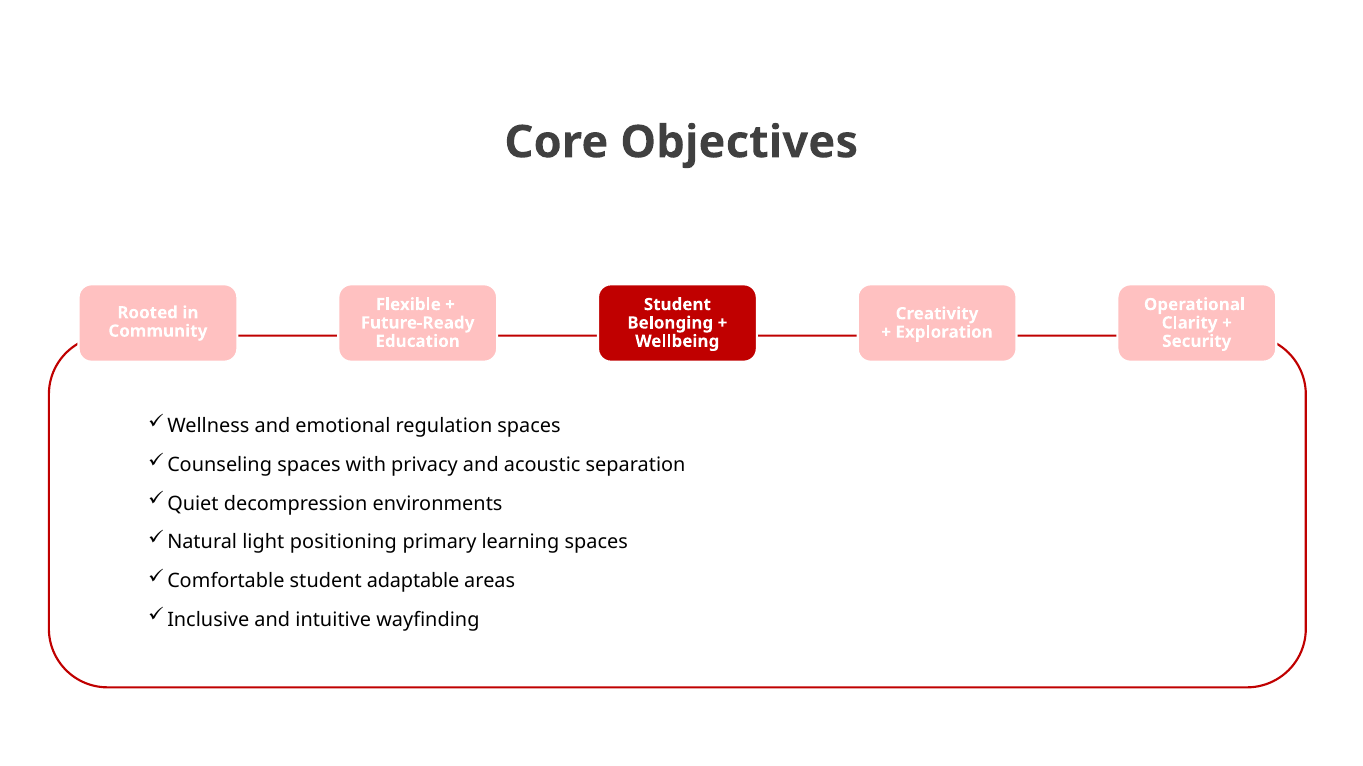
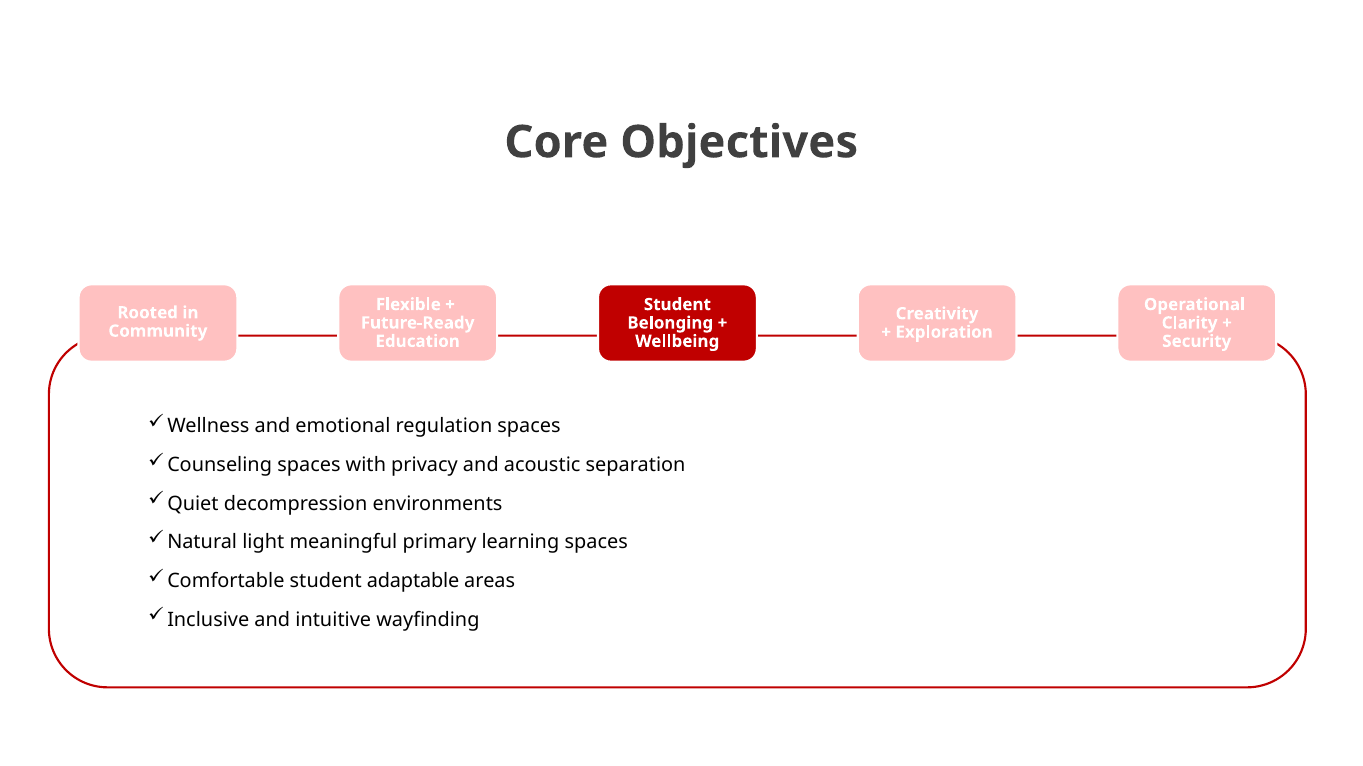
positioning: positioning -> meaningful (343, 543)
